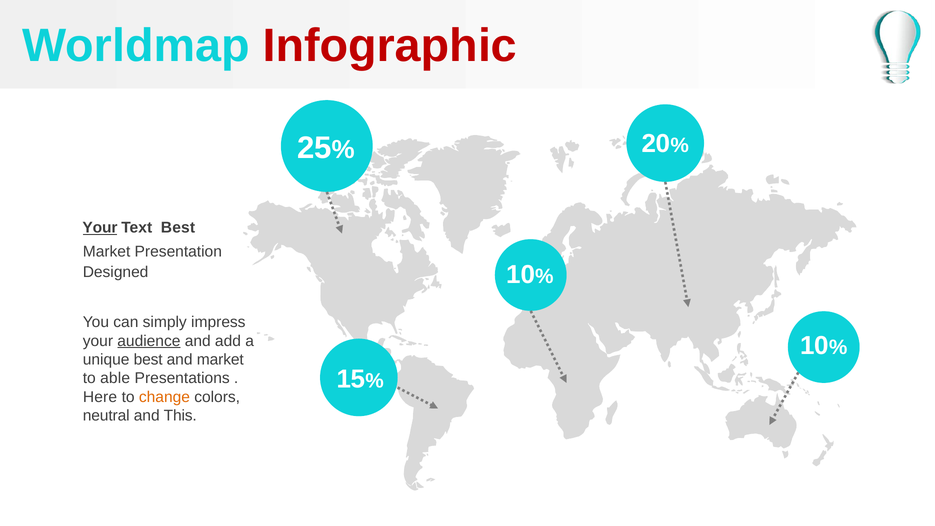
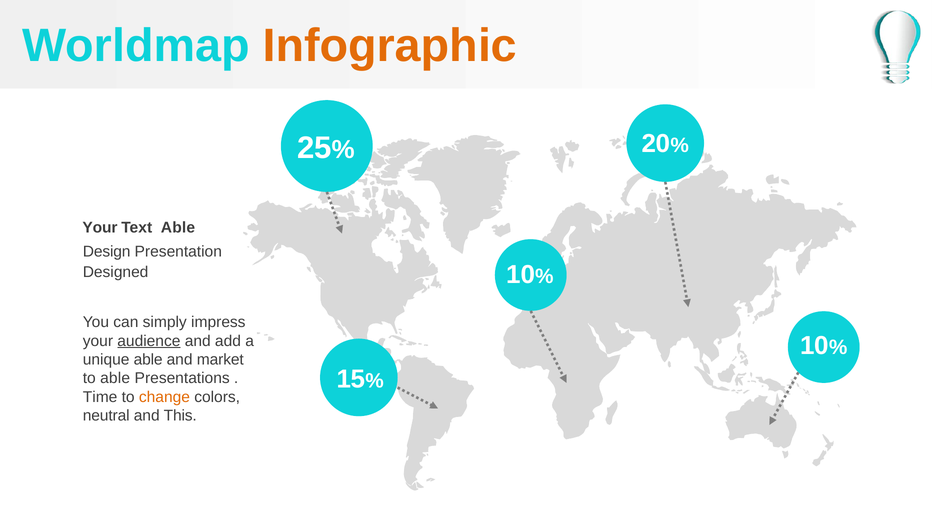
Infographic colour: red -> orange (390, 46)
Your underline: present -> none (100, 228)
Text Best: Best -> Able (178, 228)
Market: Market -> Design (107, 252)
unique best: best -> able (148, 360)
Here: Here -> Time (100, 397)
